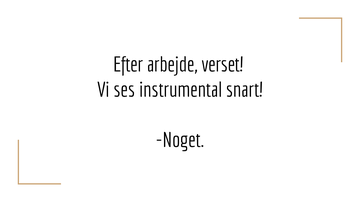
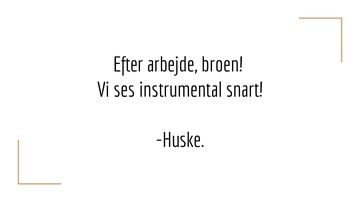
verset: verset -> broen (222, 65)
Noget: Noget -> Huske (180, 141)
